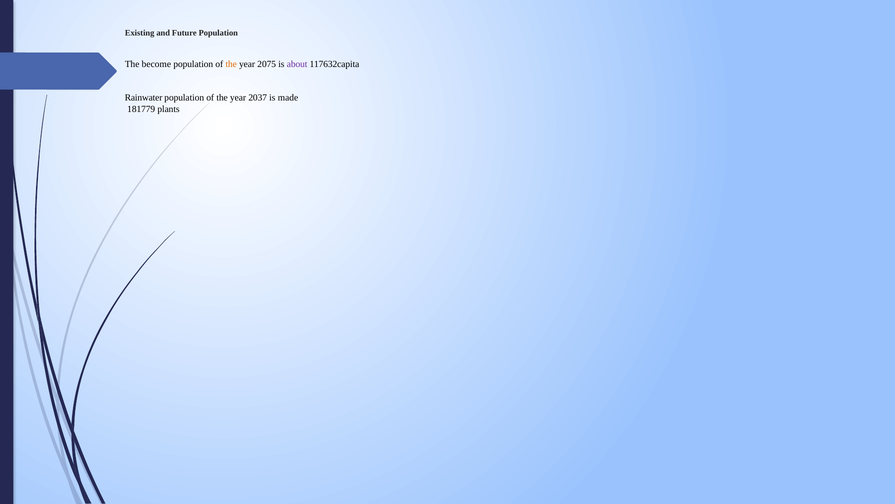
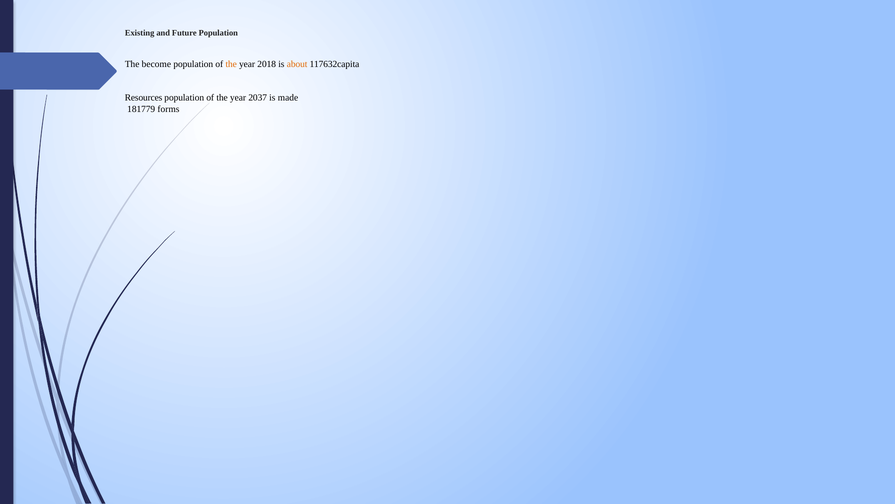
2075: 2075 -> 2018 (267, 64)
about colour: purple -> orange (297, 64)
Rainwater: Rainwater -> Resources (144, 98)
plants: plants -> forms (168, 109)
